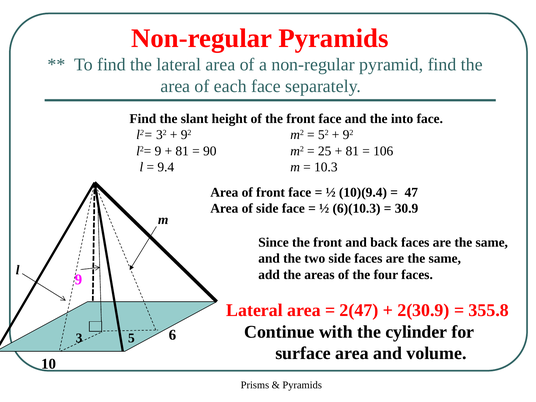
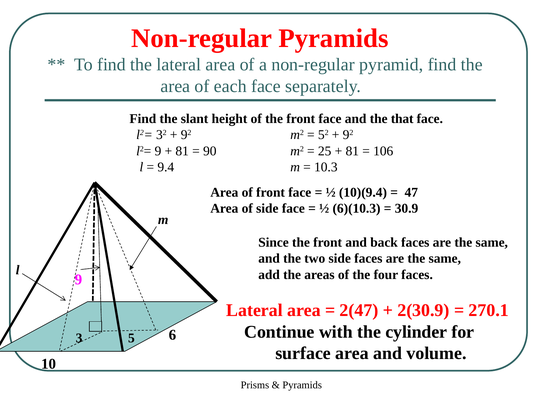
into: into -> that (402, 119)
355.8: 355.8 -> 270.1 (489, 310)
